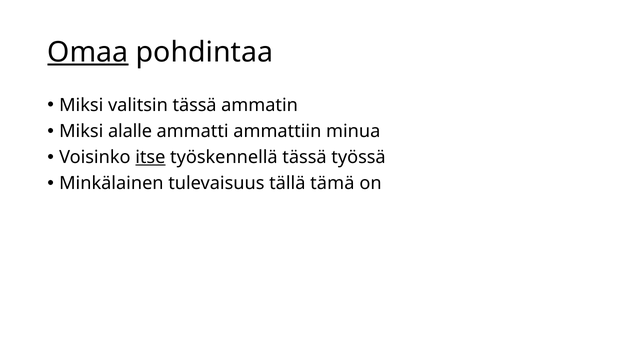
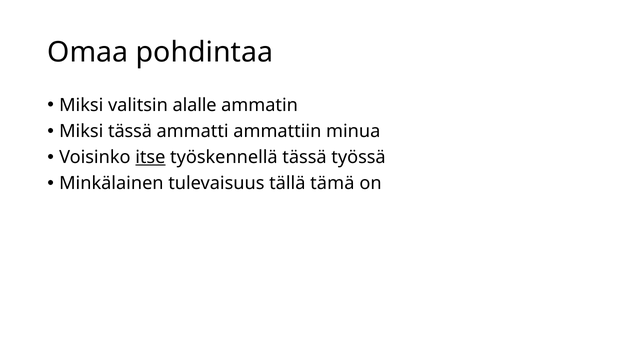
Omaa underline: present -> none (88, 52)
valitsin tässä: tässä -> alalle (195, 105)
Miksi alalle: alalle -> tässä (130, 131)
